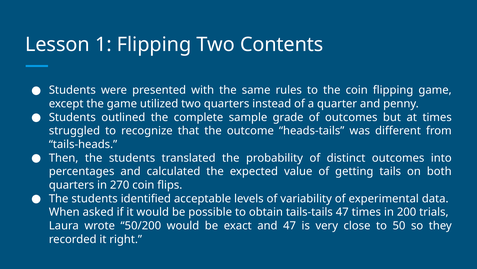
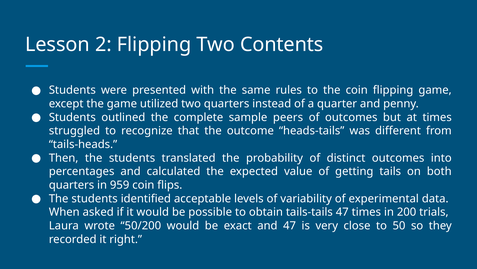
1: 1 -> 2 (103, 44)
grade: grade -> peers (288, 117)
270: 270 -> 959 (120, 185)
